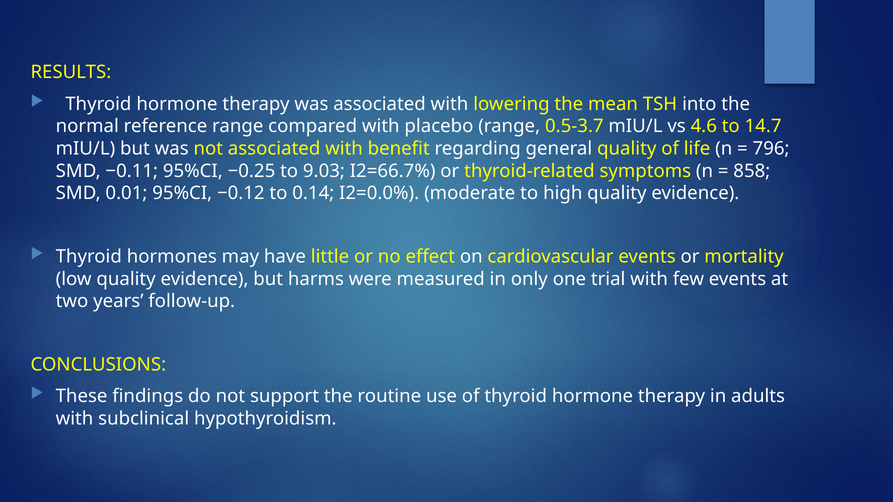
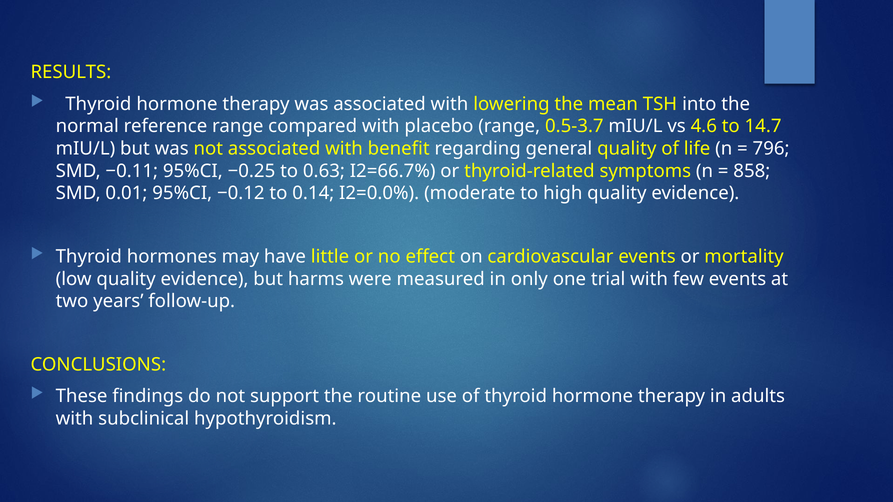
9.03: 9.03 -> 0.63 (324, 171)
